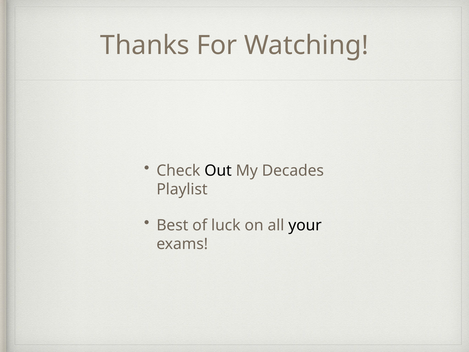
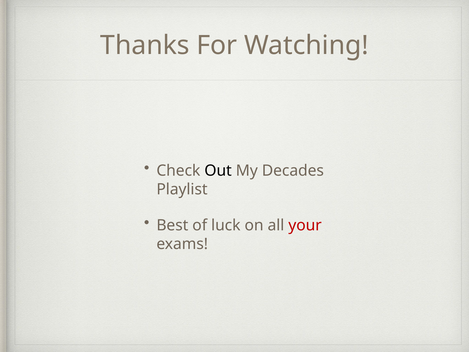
your colour: black -> red (305, 225)
